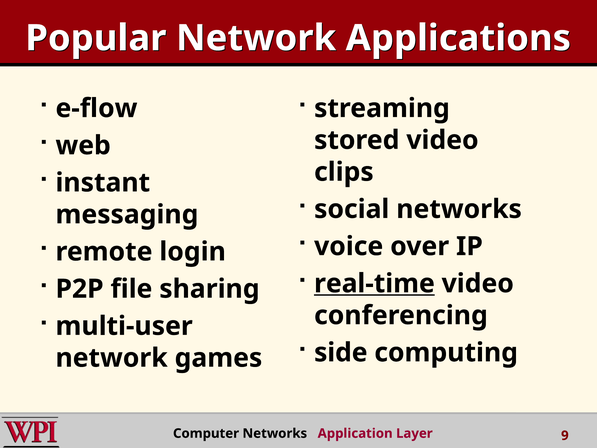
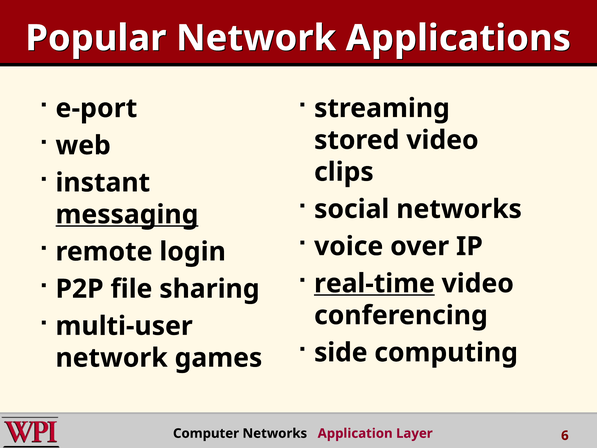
e-flow: e-flow -> e-port (96, 108)
messaging underline: none -> present (127, 214)
9: 9 -> 6 (565, 435)
